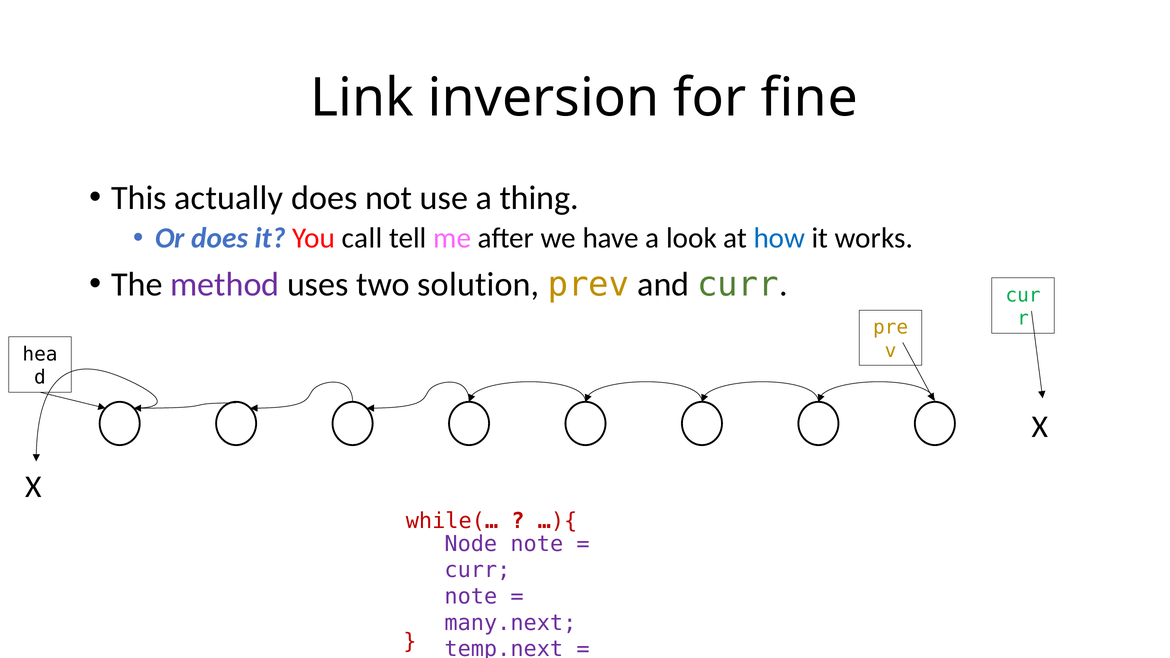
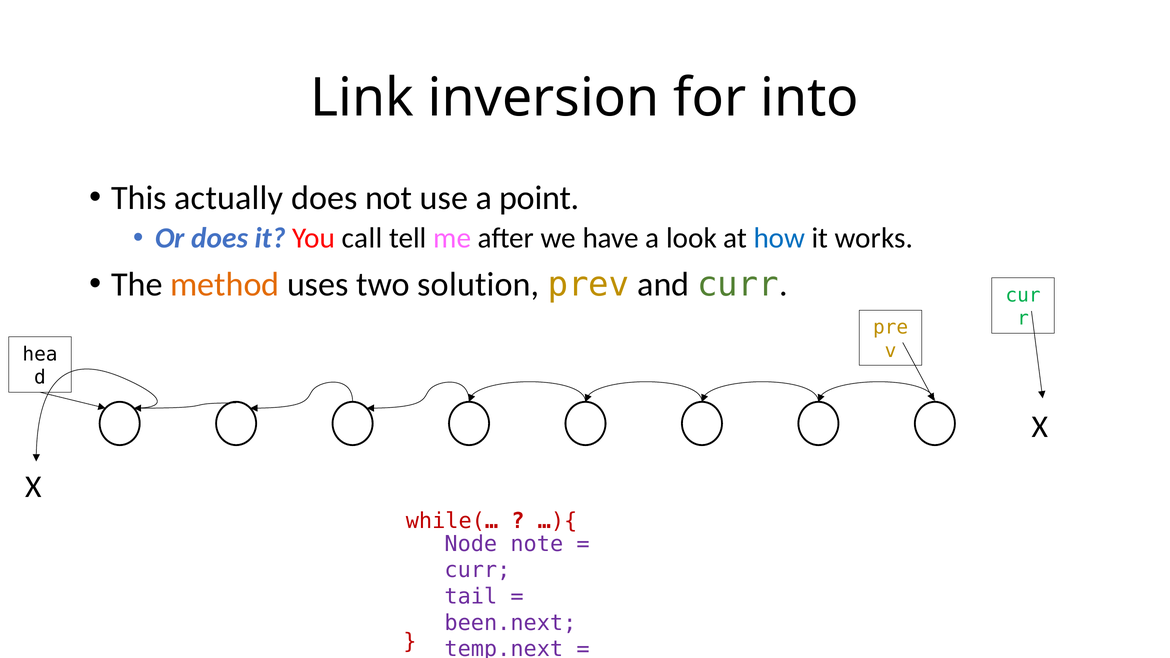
fine: fine -> into (810, 98)
thing: thing -> point (539, 198)
method colour: purple -> orange (225, 285)
note: note -> tail (471, 597)
many.next: many.next -> been.next (510, 623)
